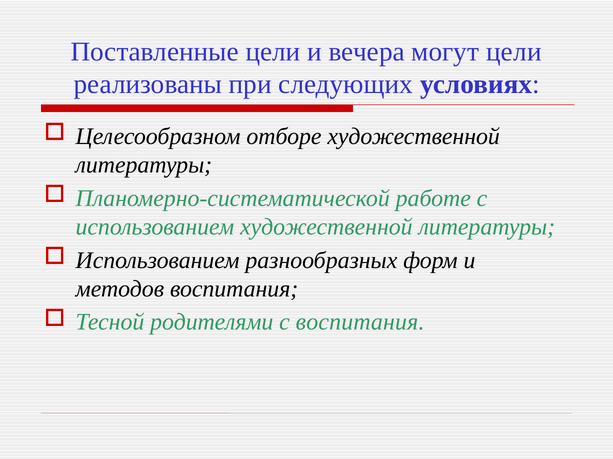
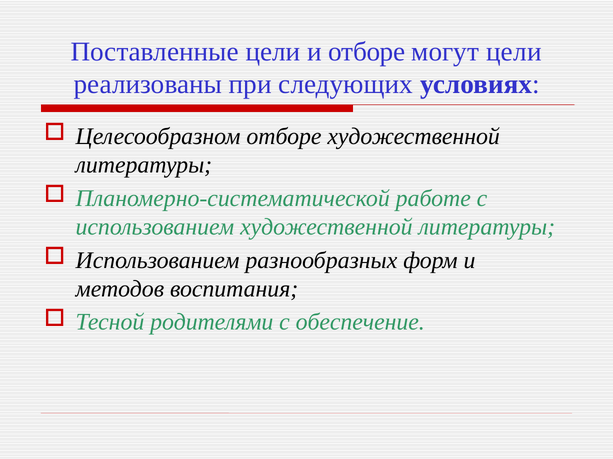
и вечера: вечера -> отборе (367, 52)
с воспитания: воспитания -> обеспечение (360, 323)
